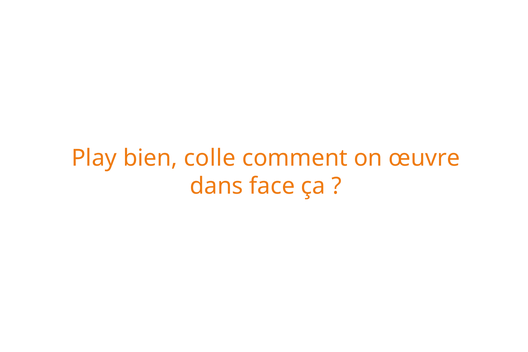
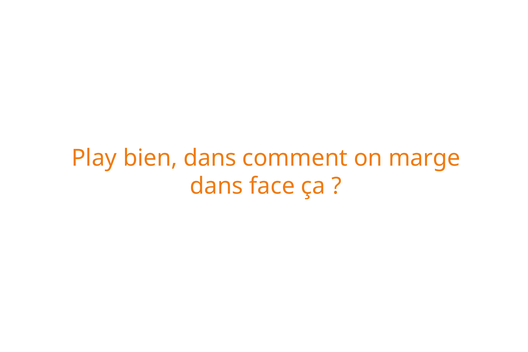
bien colle: colle -> dans (210, 158)
œuvre: œuvre -> marge (424, 158)
